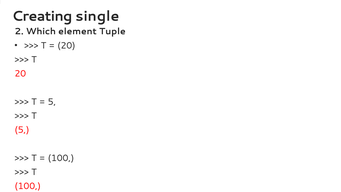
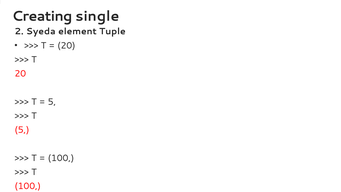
Which: Which -> Syeda (41, 31)
